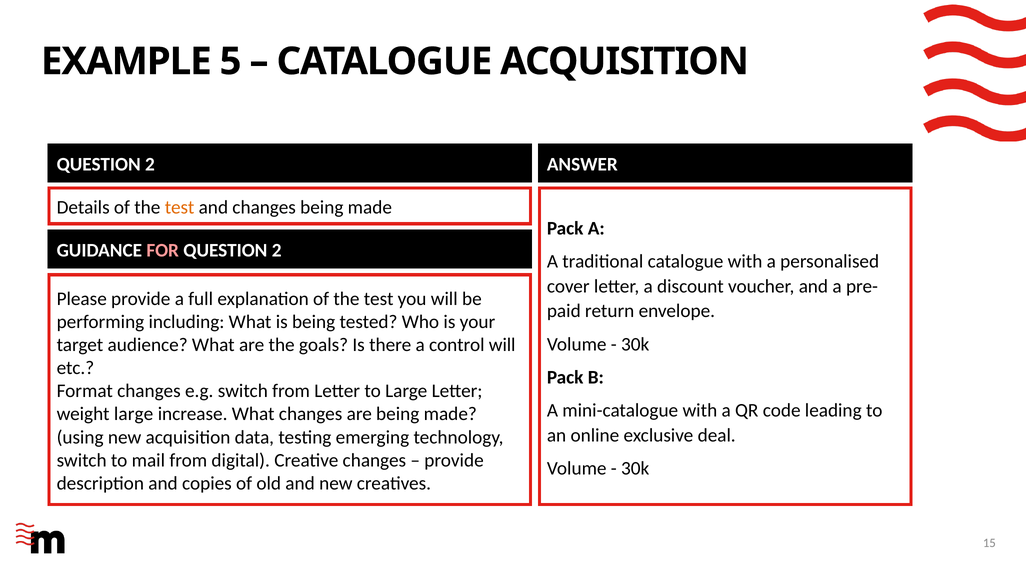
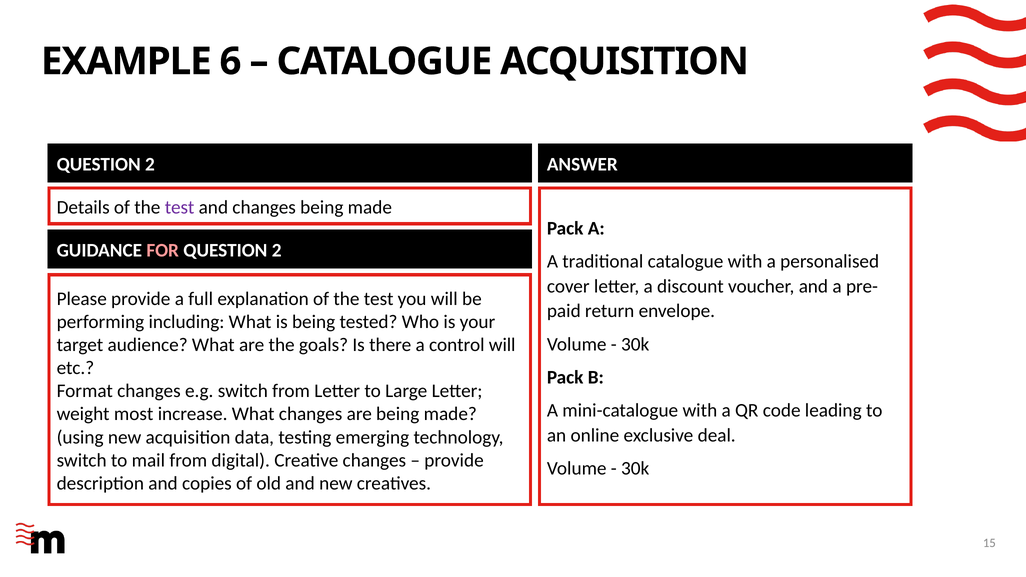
5: 5 -> 6 (231, 61)
test colour: orange -> purple (180, 207)
weight large: large -> most (134, 414)
